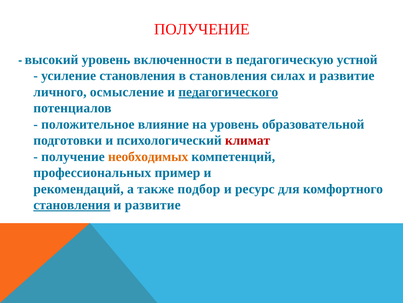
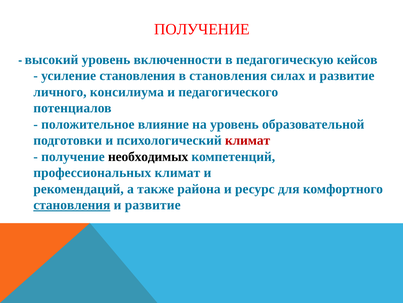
устной: устной -> кейсов (357, 60)
осмысление: осмысление -> консилиума (127, 92)
педагогического underline: present -> none (228, 92)
необходимых colour: orange -> black (148, 156)
профессиональных пример: пример -> климат (177, 172)
подбор: подбор -> района (199, 188)
